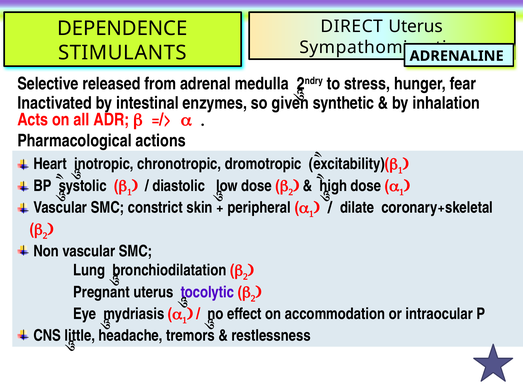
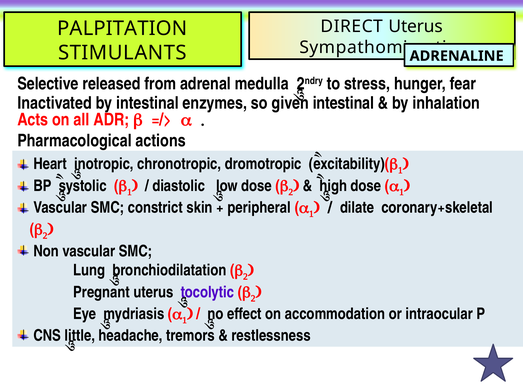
DEPENDENCE: DEPENDENCE -> PALPITATION (122, 28)
synthetic: synthetic -> intestinal (343, 103)
